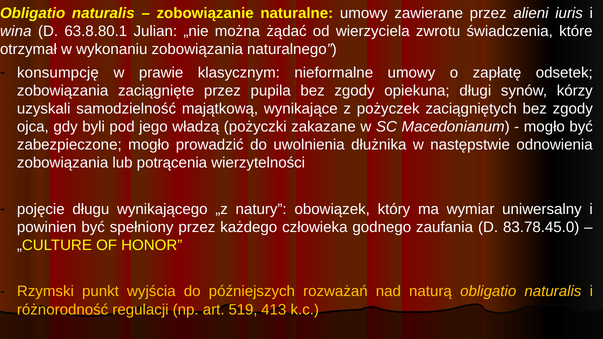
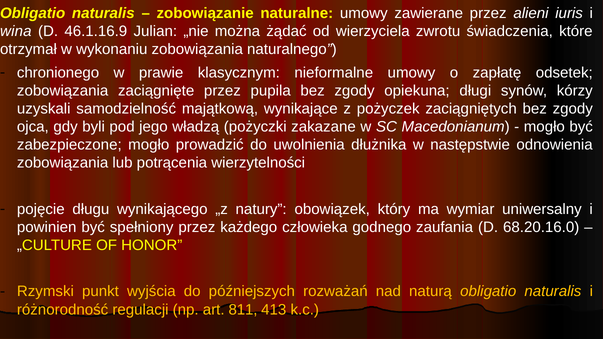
63.8.80.1: 63.8.80.1 -> 46.1.16.9 (96, 31)
konsumpcję: konsumpcję -> chronionego (58, 73)
83.78.45.0: 83.78.45.0 -> 68.20.16.0 (541, 227)
519: 519 -> 811 (243, 310)
